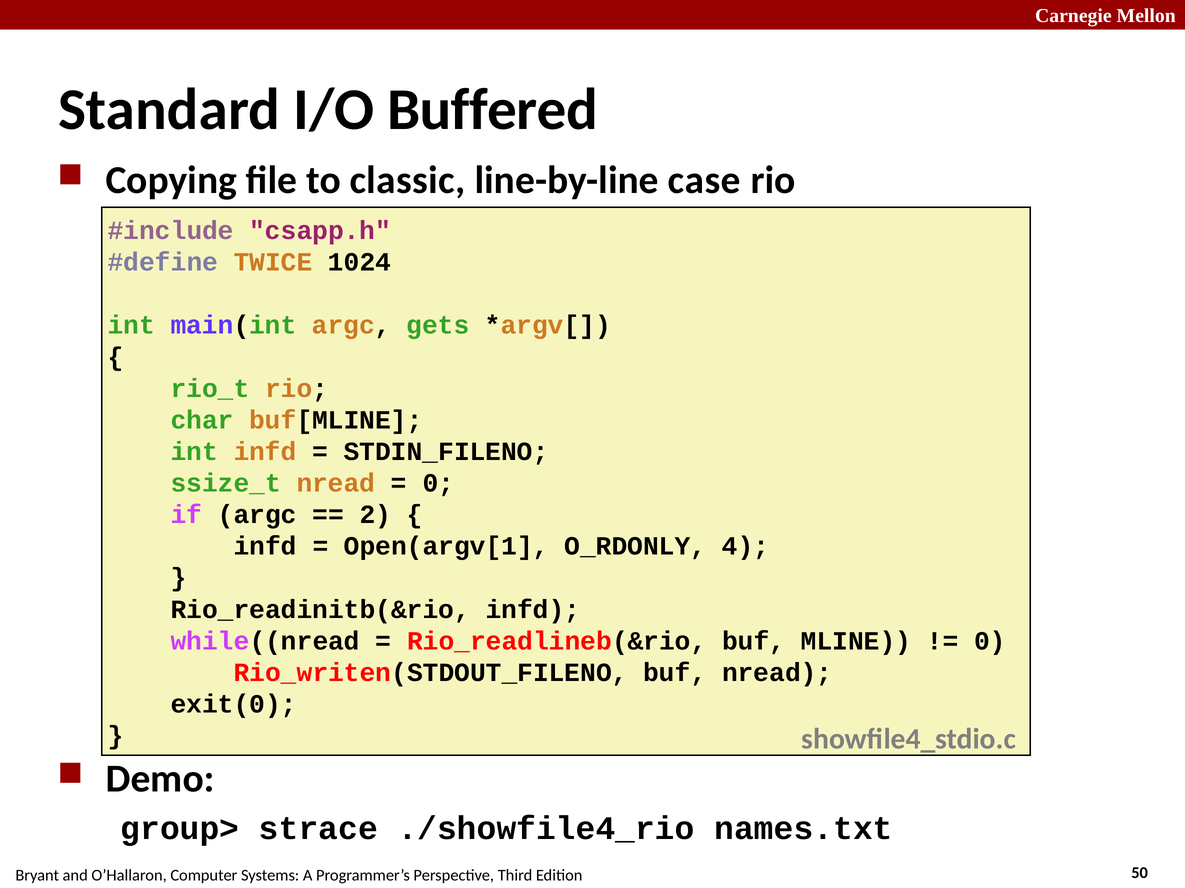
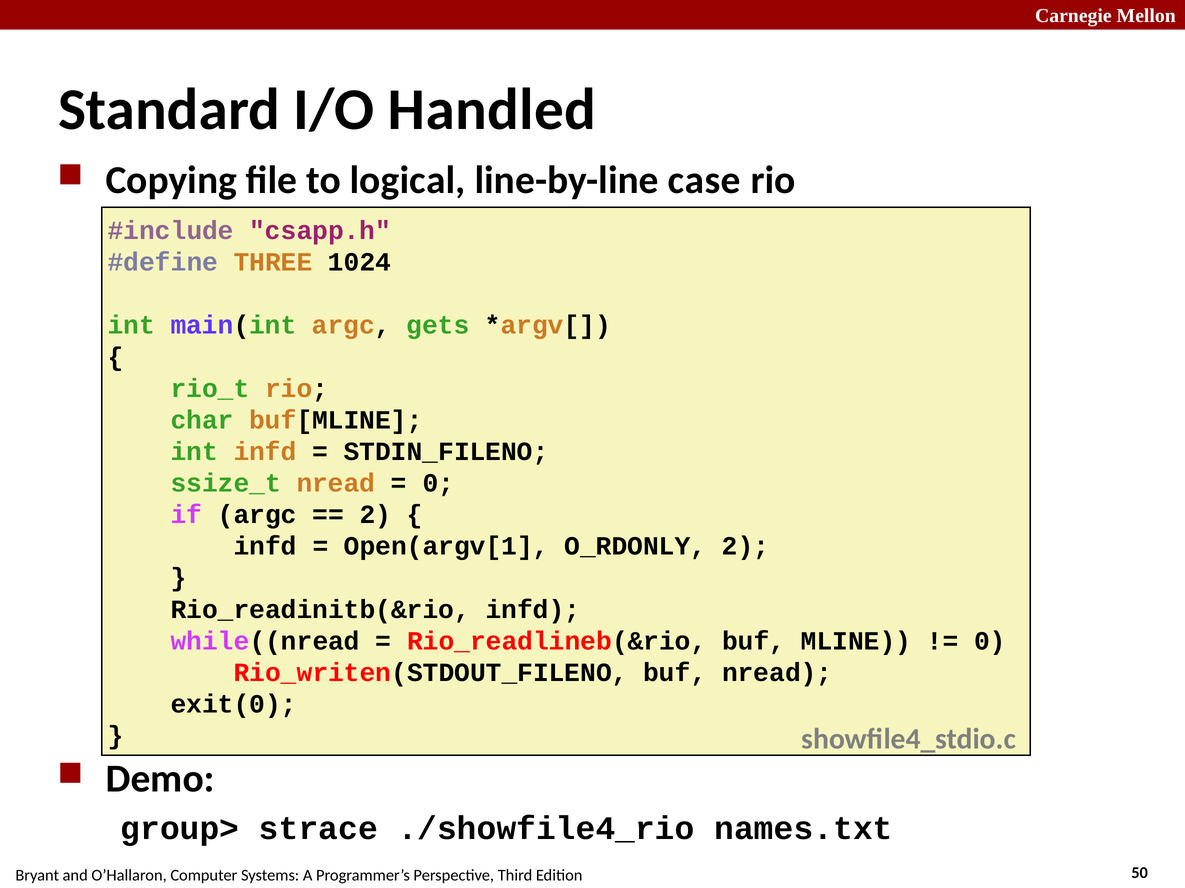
Buffered: Buffered -> Handled (492, 110)
classic: classic -> logical (408, 181)
TWICE: TWICE -> THREE (273, 262)
O_RDONLY 4: 4 -> 2 (746, 547)
